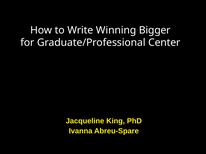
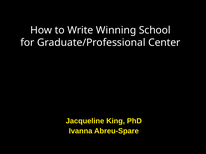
Bigger: Bigger -> School (155, 30)
